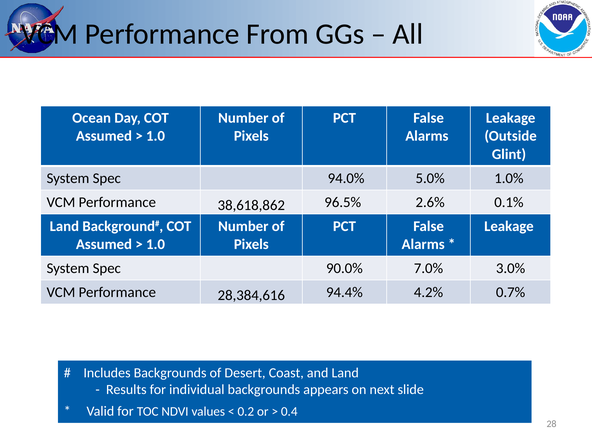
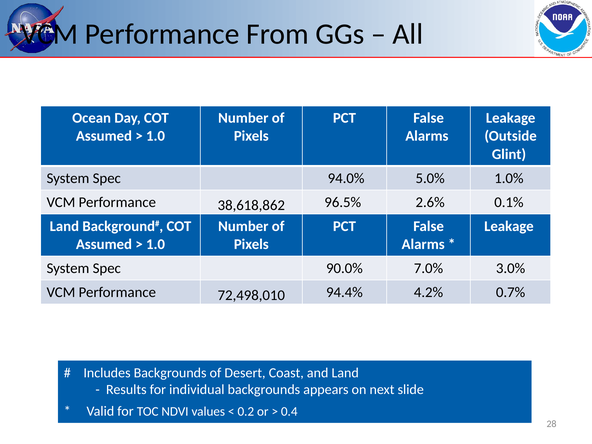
28,384,616: 28,384,616 -> 72,498,010 (251, 295)
